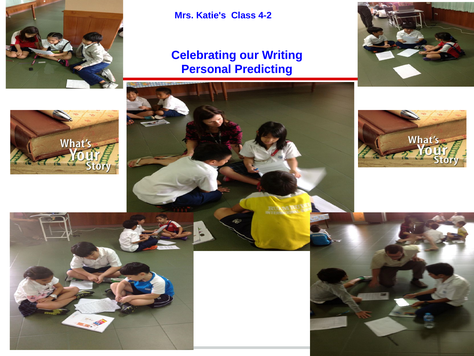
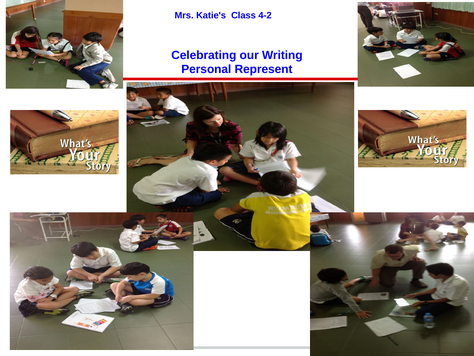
Predicting: Predicting -> Represent (264, 69)
